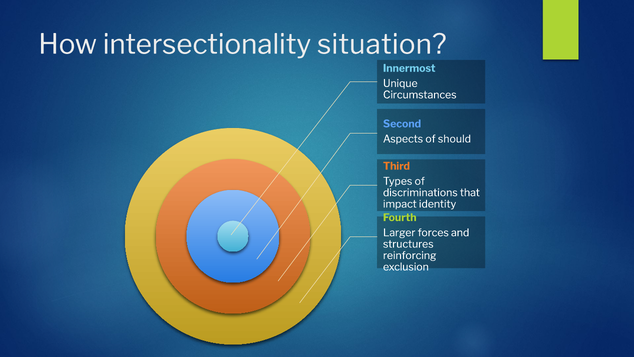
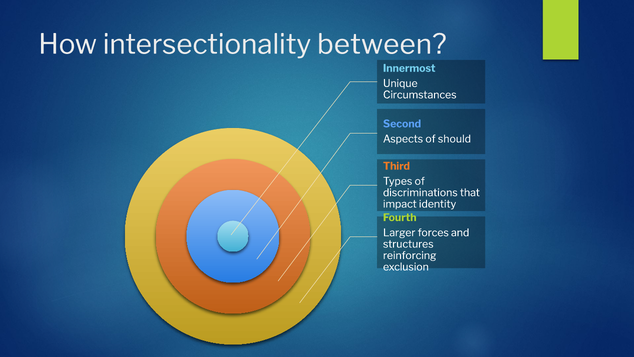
situation: situation -> between (382, 45)
